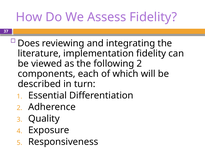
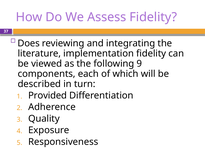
following 2: 2 -> 9 (139, 63)
Essential: Essential -> Provided (48, 95)
